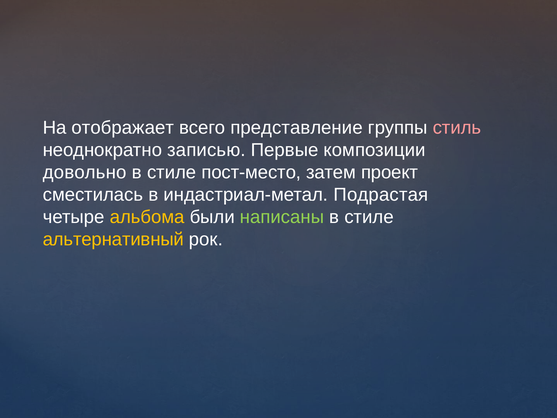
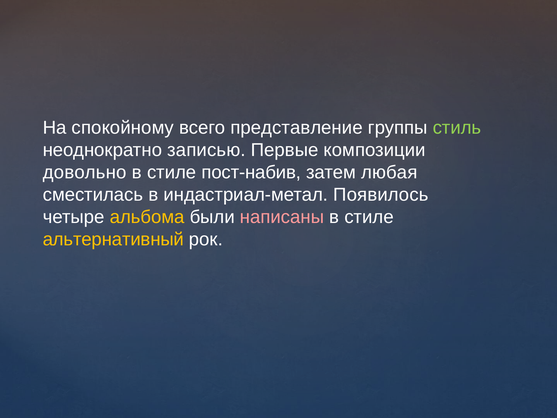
отображает: отображает -> спокойному (123, 128)
стиль colour: pink -> light green (457, 128)
пост-место: пост-место -> пост-набив (251, 172)
проект: проект -> любая (389, 172)
Подрастая: Подрастая -> Появилось (381, 195)
написаны colour: light green -> pink (282, 217)
